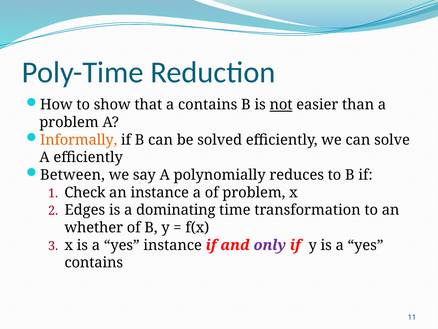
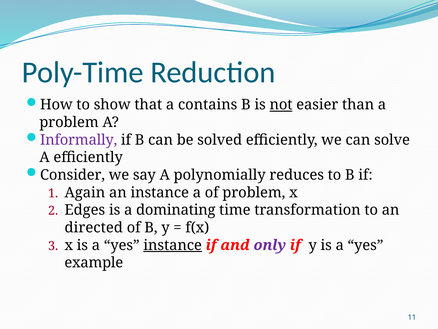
Informally colour: orange -> purple (79, 140)
Between: Between -> Consider (73, 175)
Check: Check -> Again (85, 192)
whether: whether -> directed (94, 227)
instance underline: none -> present (173, 245)
contains: contains -> example (94, 262)
